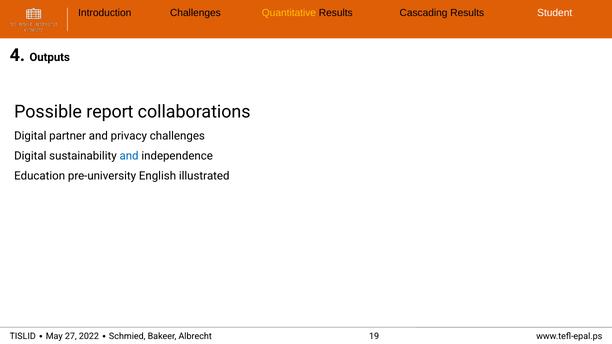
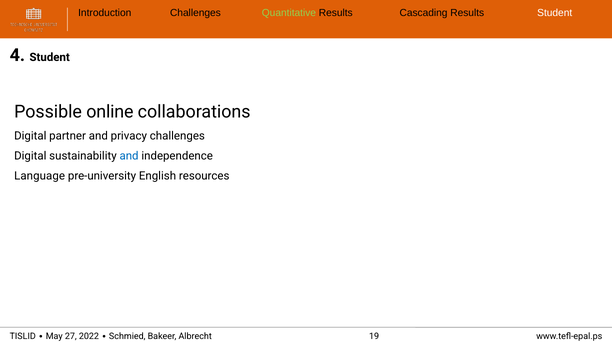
Quantitative colour: yellow -> light green (289, 13)
4 Outputs: Outputs -> Student (50, 57)
report: report -> online (110, 112)
Education: Education -> Language (40, 176)
illustrated: illustrated -> resources (204, 176)
